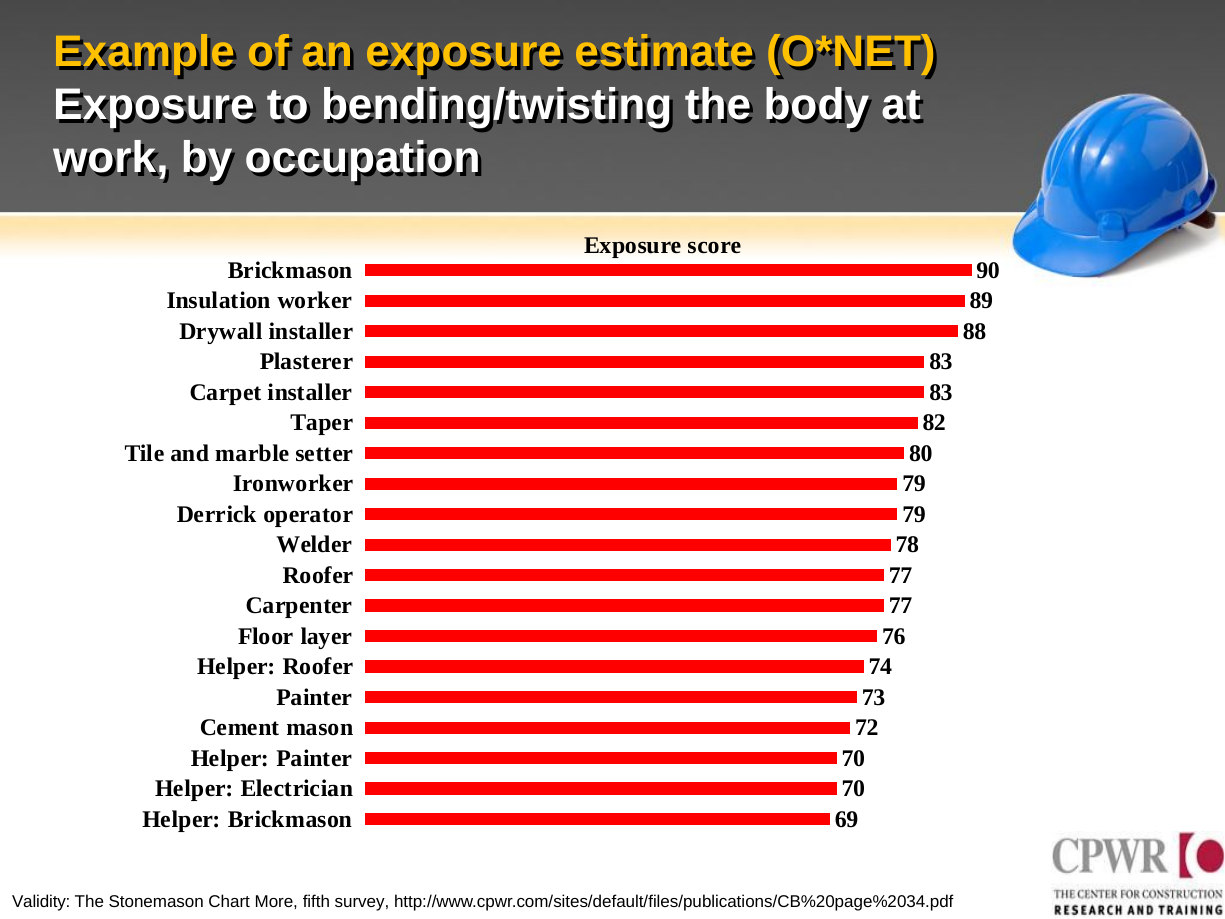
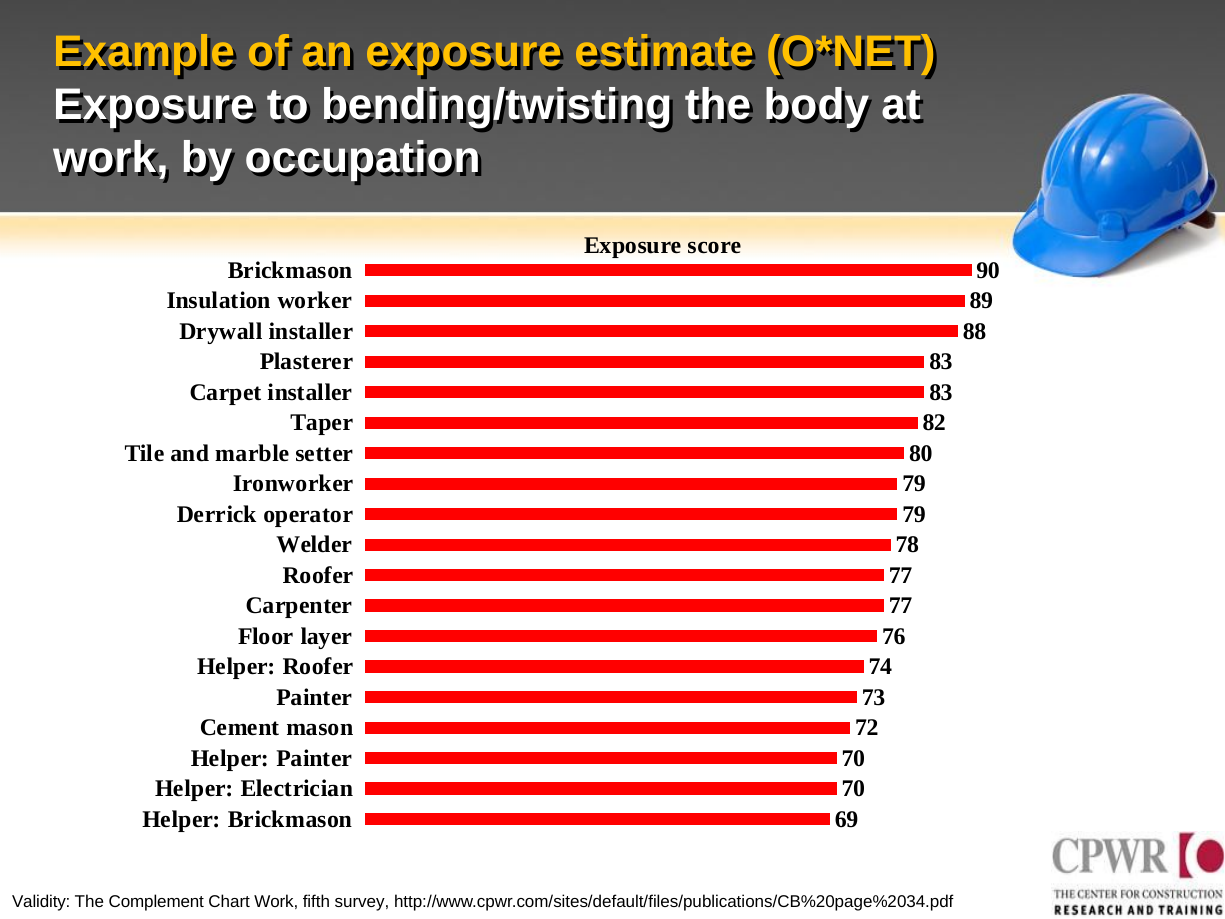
Stonemason: Stonemason -> Complement (156, 902)
Chart More: More -> Work (276, 902)
